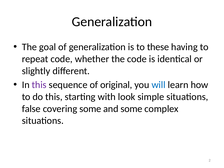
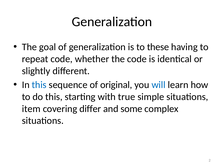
this colour: purple -> blue (39, 85)
look: look -> true (127, 97)
false: false -> item (31, 109)
covering some: some -> differ (90, 109)
